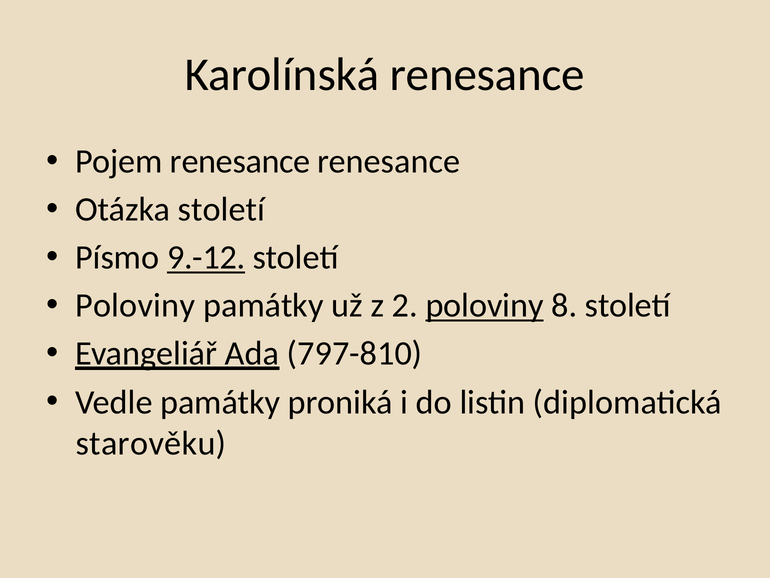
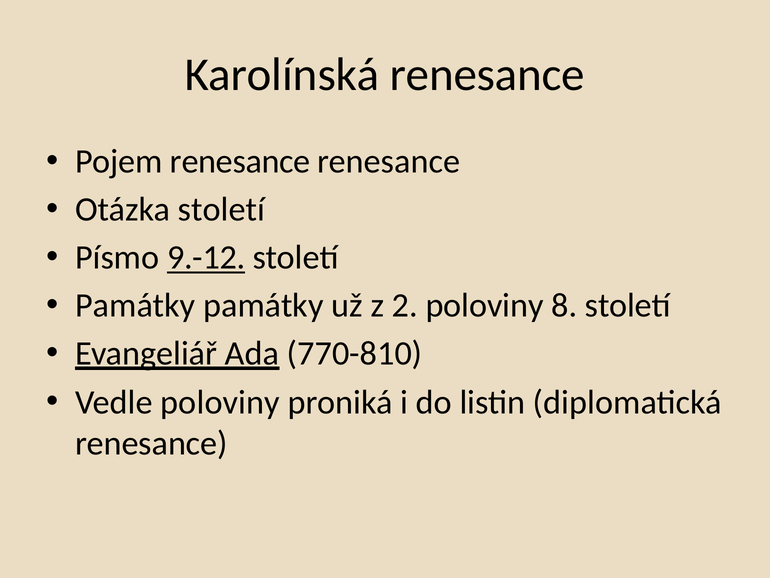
Poloviny: Poloviny -> Památky (135, 305)
poloviny underline: present -> none (485, 305)
797-810: 797-810 -> 770-810 (355, 353)
Vedle památky: památky -> poloviny (220, 402)
starověku: starověku -> renesance (151, 443)
